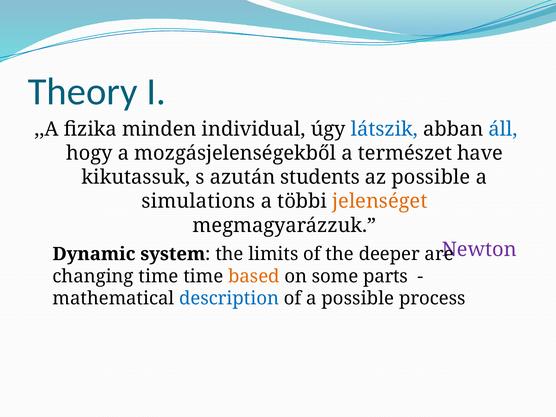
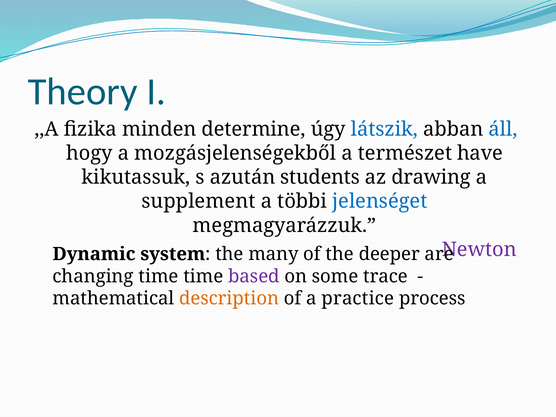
individual: individual -> determine (254, 129)
az possible: possible -> drawing (431, 177)
simulations: simulations -> supplement (198, 201)
jelenséget colour: orange -> blue (380, 201)
limits: limits -> many (273, 254)
based colour: orange -> purple (254, 276)
parts: parts -> trace (385, 276)
description colour: blue -> orange (229, 299)
a possible: possible -> practice (358, 299)
